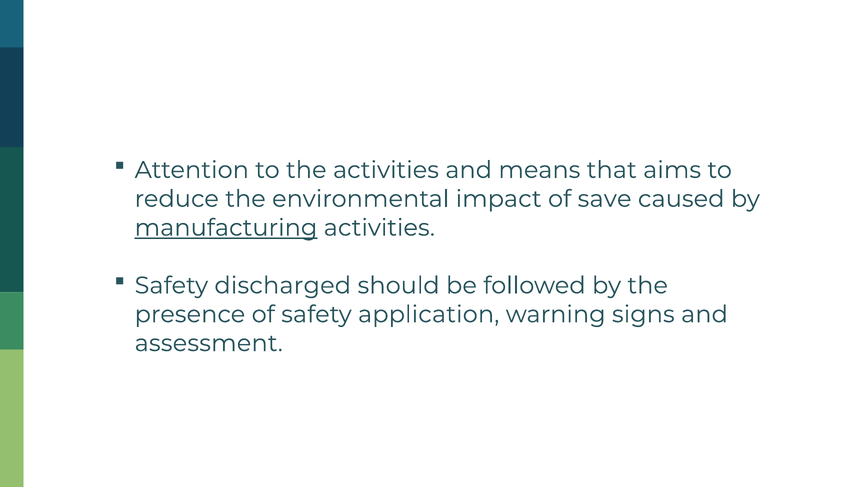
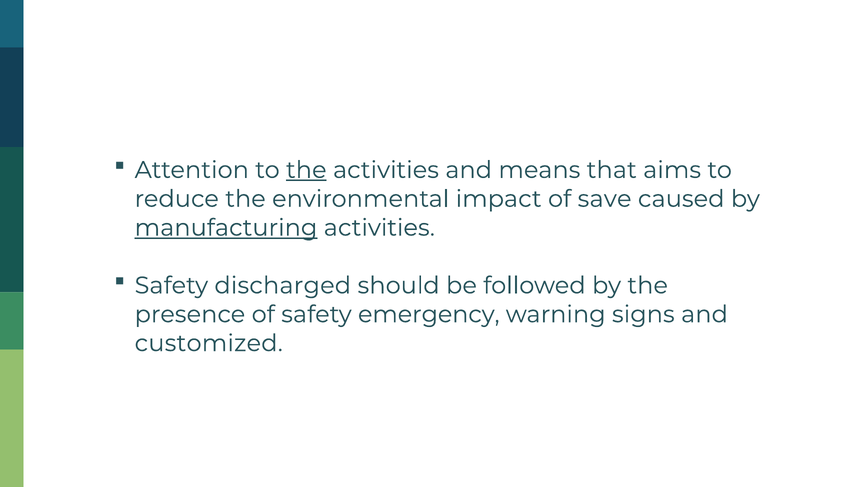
the underline: none -> present (306, 170)
application: application -> emergency (429, 314)
assessment: assessment -> customized (209, 343)
